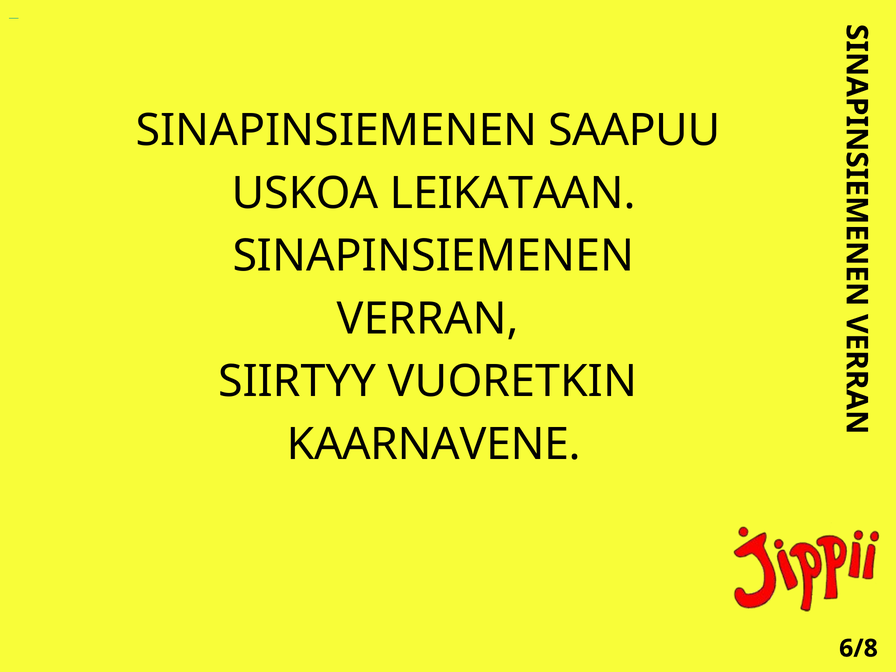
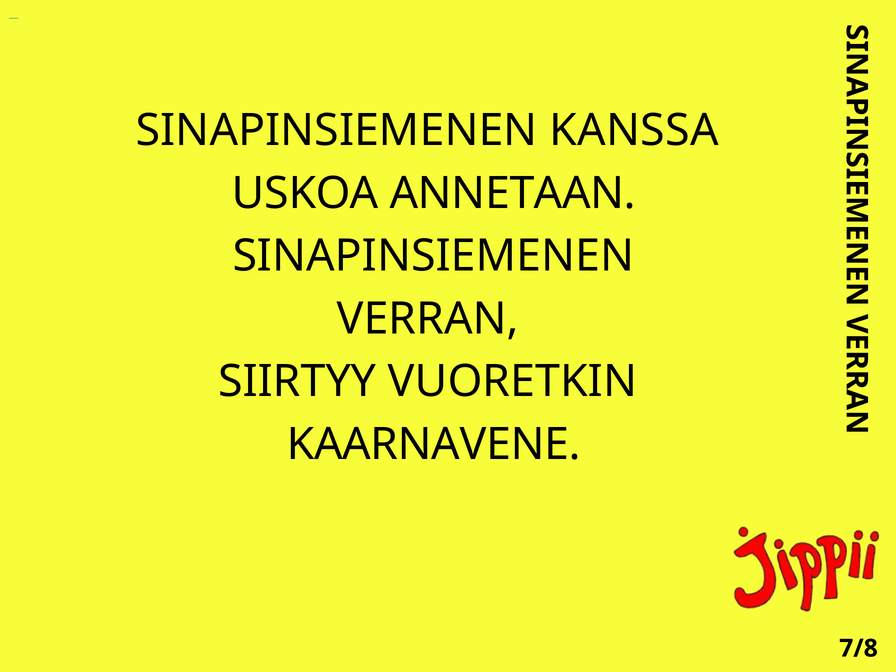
SAAPUU: SAAPUU -> KANSSA (634, 131)
LEIKATAAN: LEIKATAAN -> ANNETAAN (513, 193)
6/8: 6/8 -> 7/8 (858, 648)
